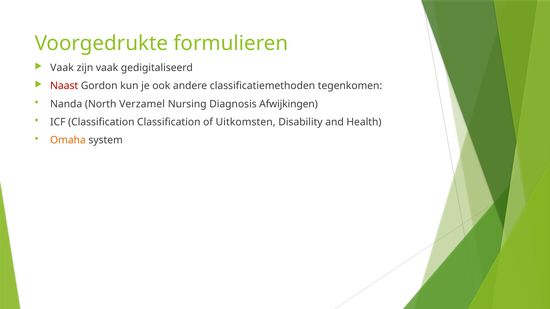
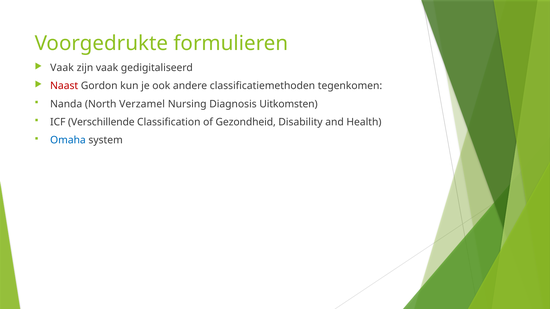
Afwijkingen: Afwijkingen -> Uitkomsten (288, 104)
ICF Classification: Classification -> Verschillende (101, 122)
Uitkomsten: Uitkomsten -> Gezondheid (246, 122)
Omaha colour: orange -> blue (68, 140)
